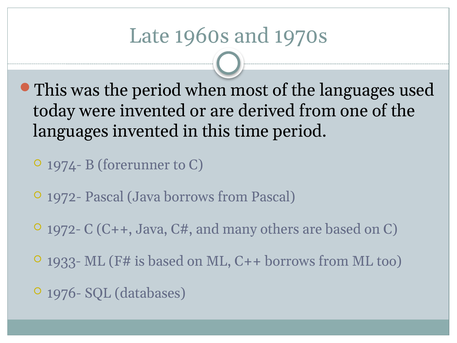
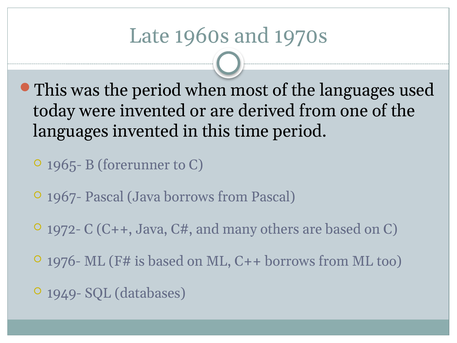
1974-: 1974- -> 1965- (64, 165)
1972-: 1972- -> 1967- (64, 197)
1933-: 1933- -> 1976- (64, 261)
1976-: 1976- -> 1949- (64, 293)
